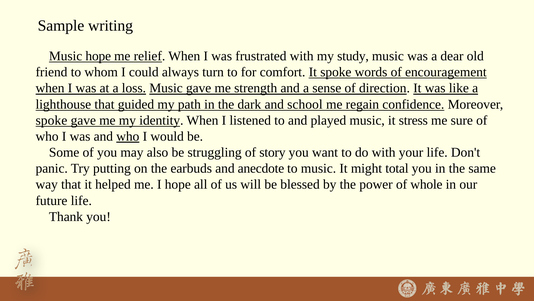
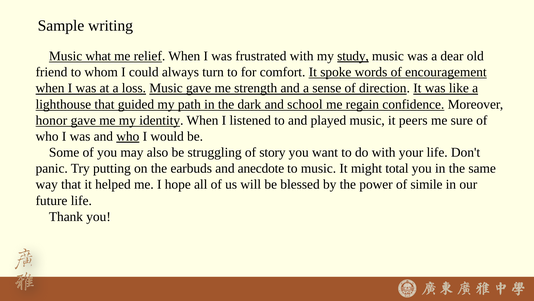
Music hope: hope -> what (98, 56)
study underline: none -> present (353, 56)
spoke: spoke -> honor (51, 120)
stress: stress -> peers (413, 120)
whole: whole -> simile (426, 184)
